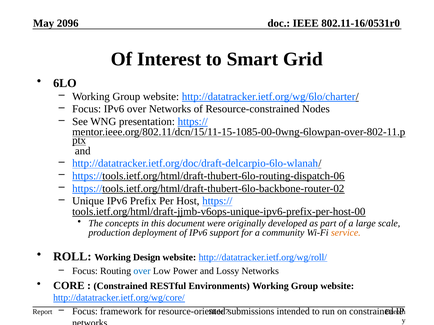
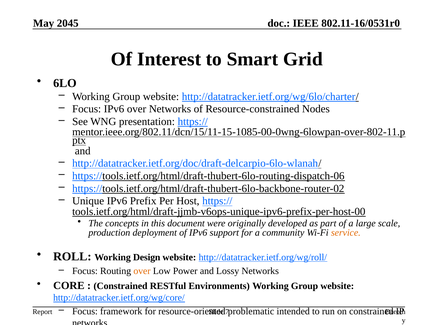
2096: 2096 -> 2045 (68, 23)
over colour: blue -> orange (142, 272)
submissions: submissions -> problematic (251, 312)
